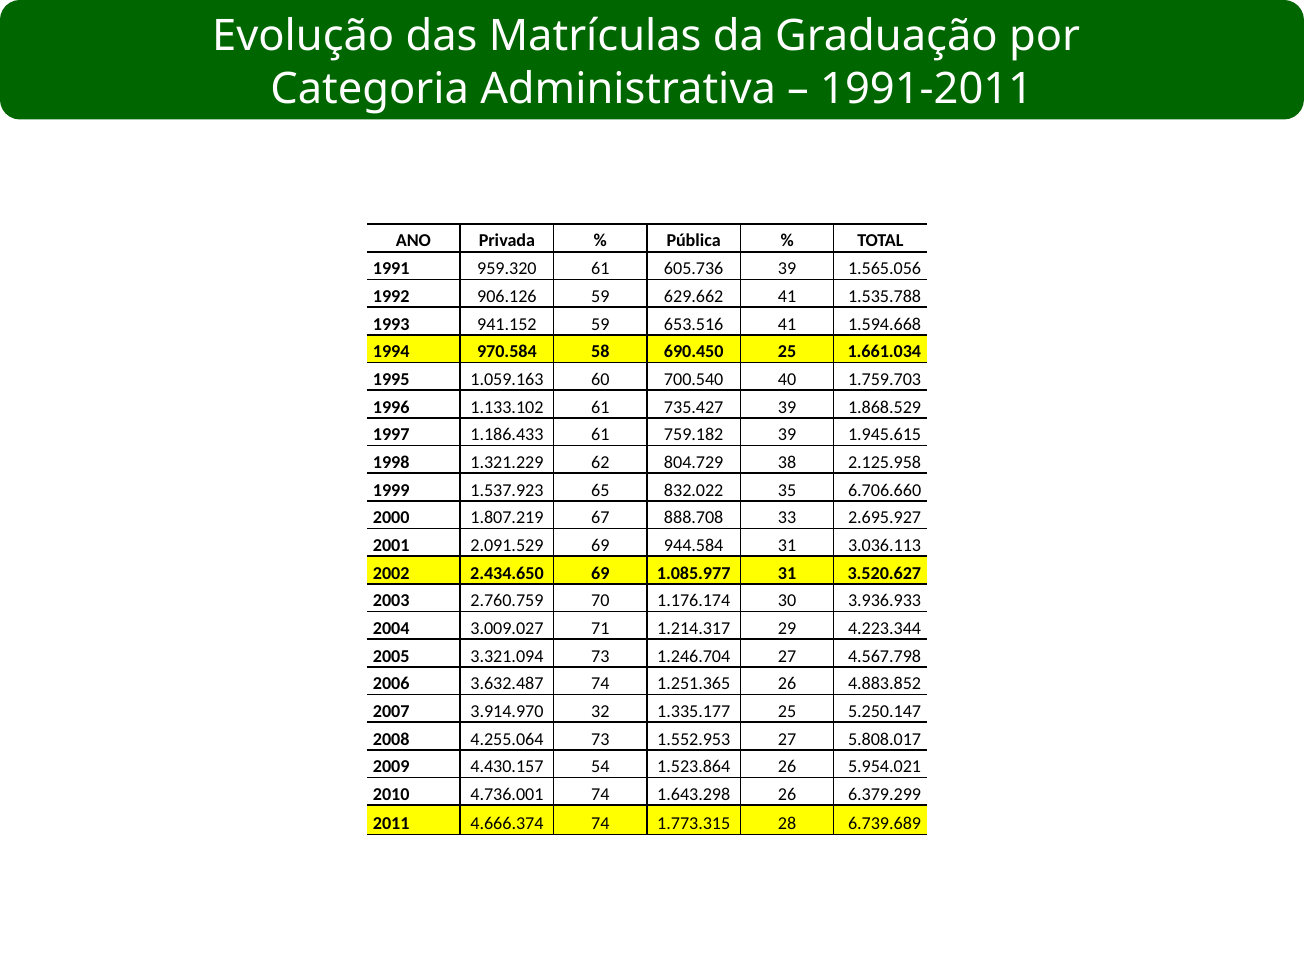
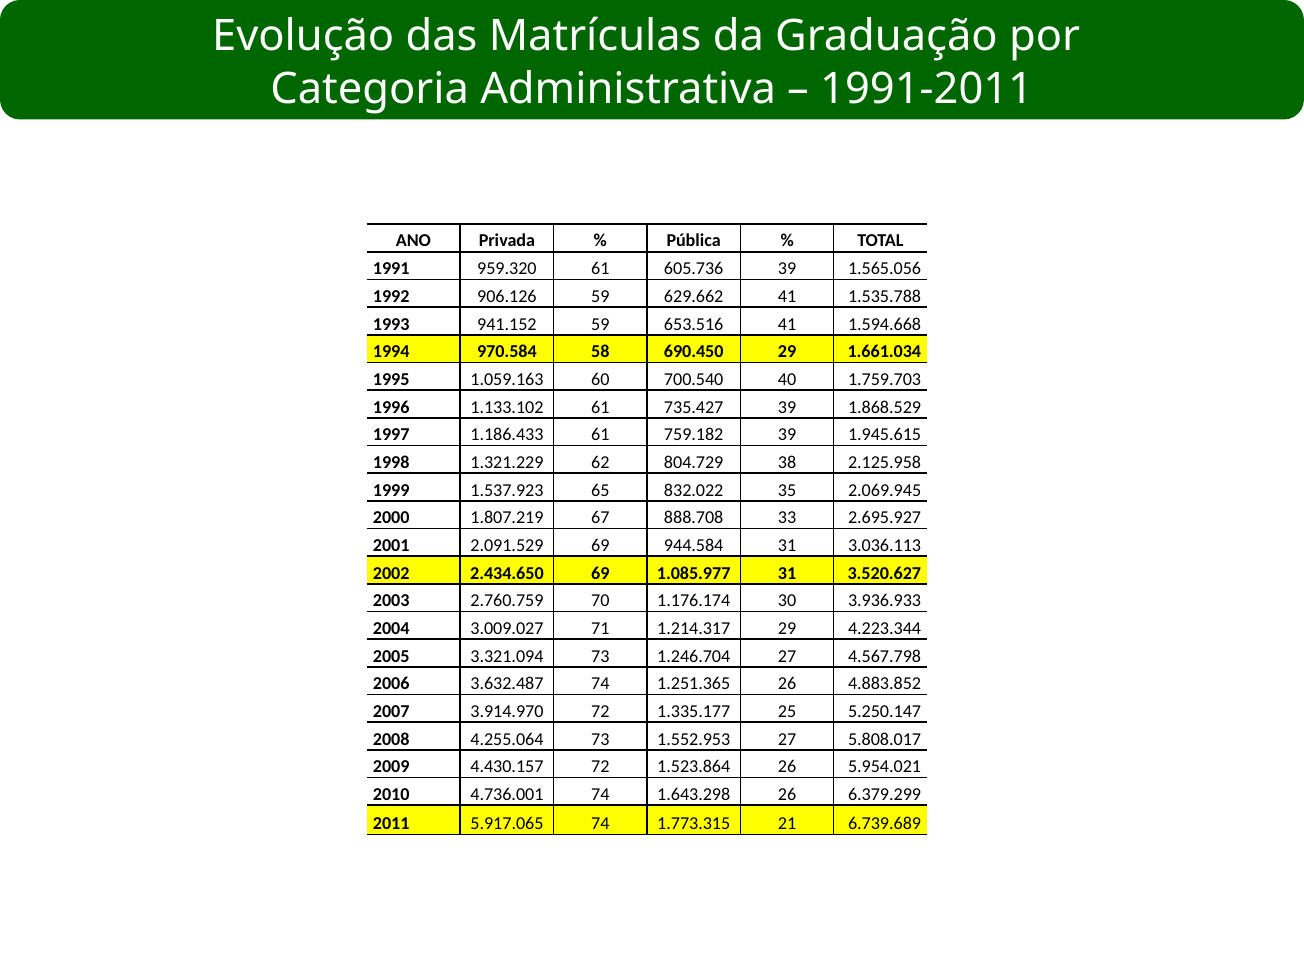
690.450 25: 25 -> 29 (787, 352)
6.706.660: 6.706.660 -> 2.069.945 (885, 490)
3.914.970 32: 32 -> 72 (600, 711)
4.430.157 54: 54 -> 72 (600, 767)
4.666.374: 4.666.374 -> 5.917.065 (507, 823)
28: 28 -> 21 (787, 823)
